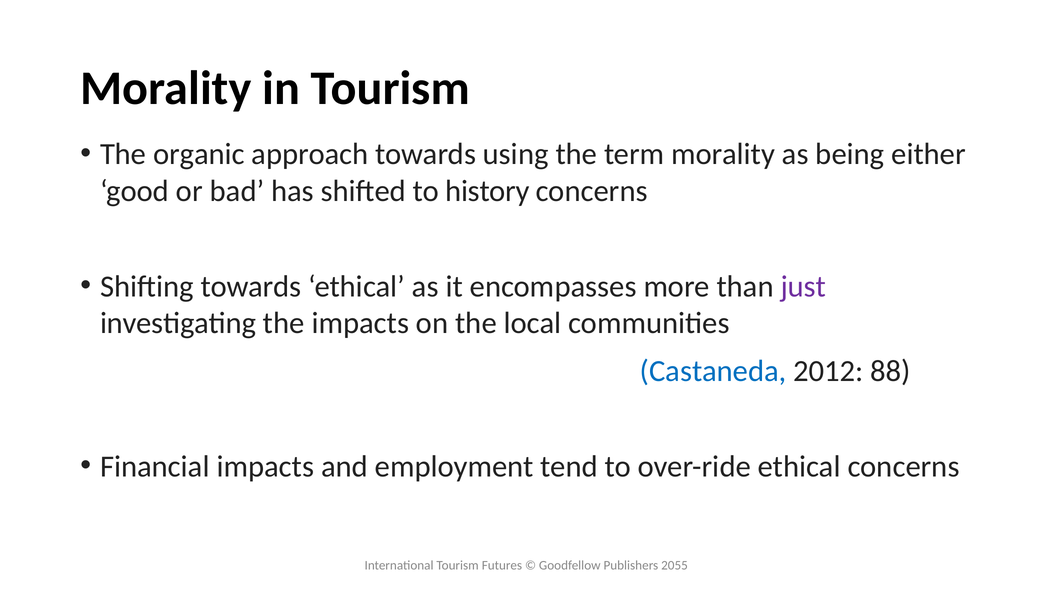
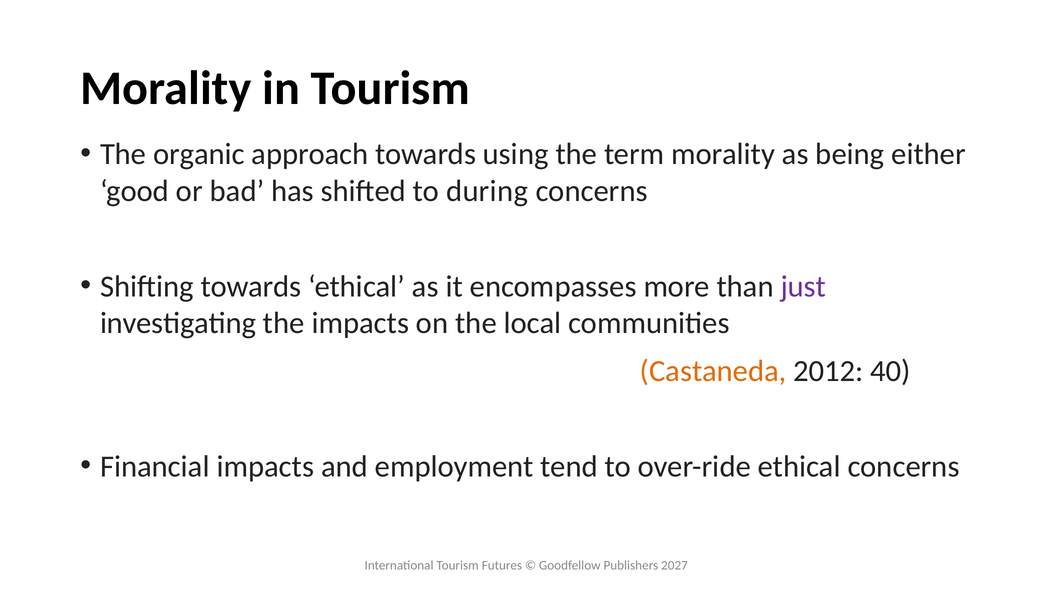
history: history -> during (487, 191)
Castaneda colour: blue -> orange (713, 371)
88: 88 -> 40 (891, 371)
2055: 2055 -> 2027 (675, 566)
